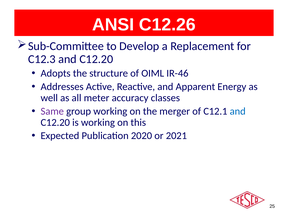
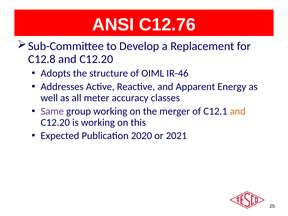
C12.26: C12.26 -> C12.76 (167, 25)
C12.3: C12.3 -> C12.8 (42, 59)
and colour: blue -> orange (238, 111)
